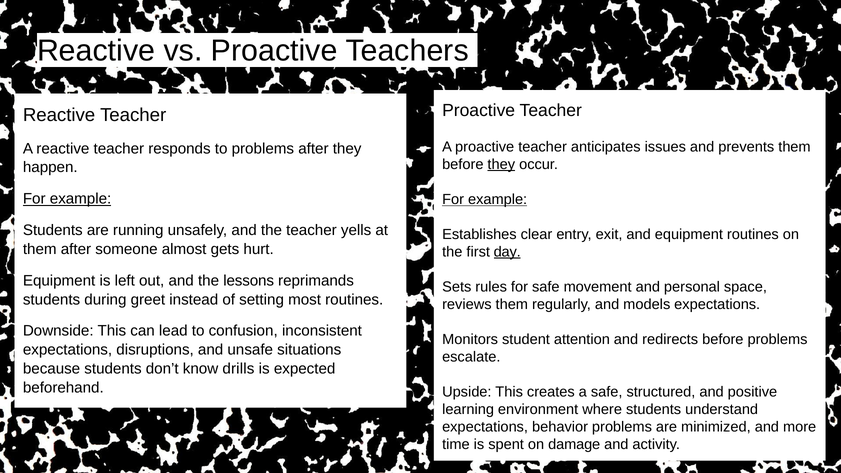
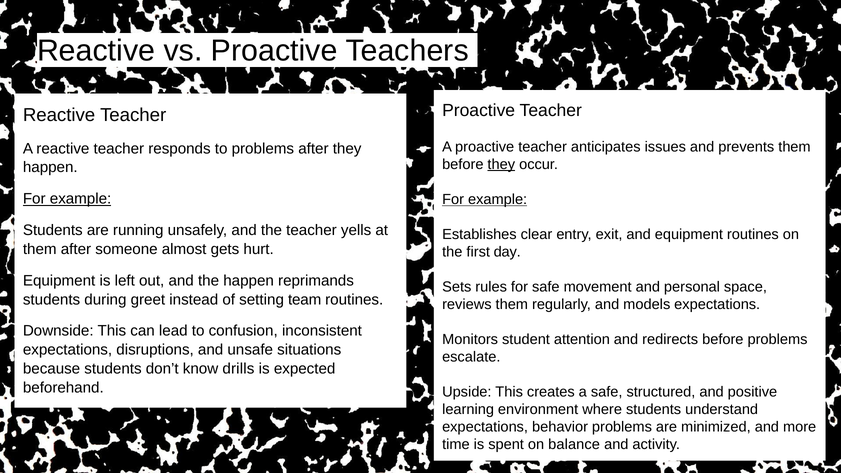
day underline: present -> none (507, 252)
the lessons: lessons -> happen (249, 281)
most: most -> team (305, 300)
damage: damage -> balance (574, 445)
